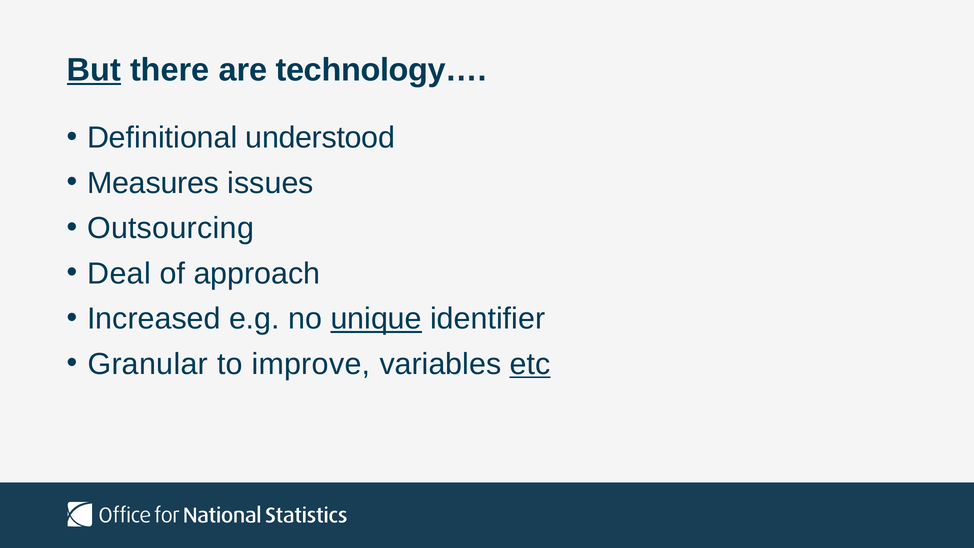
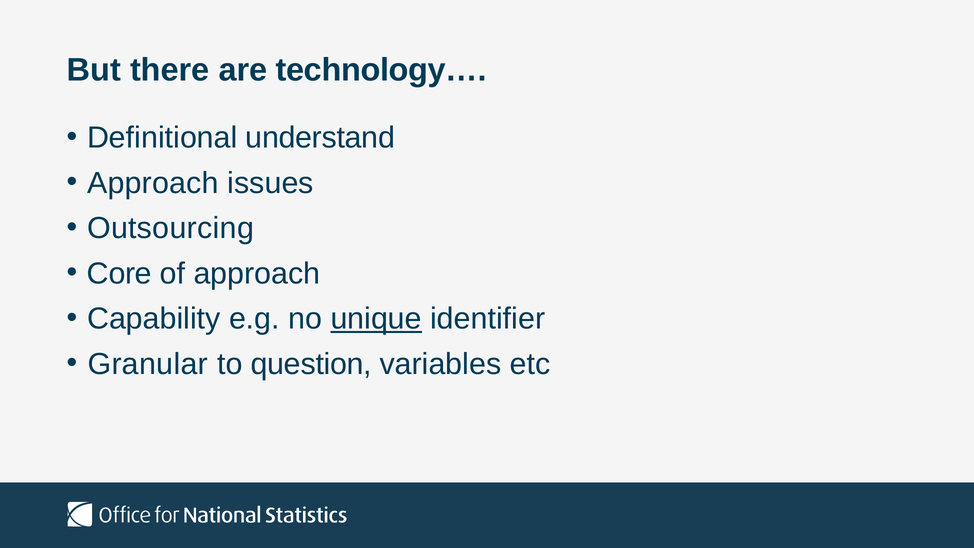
But underline: present -> none (94, 70)
understood: understood -> understand (320, 138)
Measures: Measures -> Approach (153, 183)
Deal: Deal -> Core (119, 274)
Increased: Increased -> Capability (154, 319)
improve: improve -> question (311, 364)
etc underline: present -> none (530, 364)
